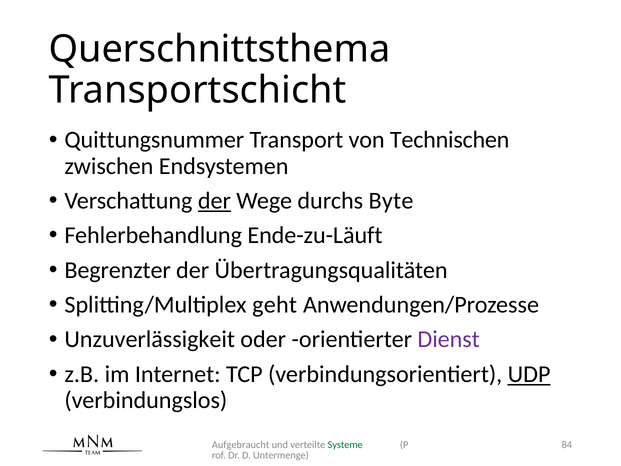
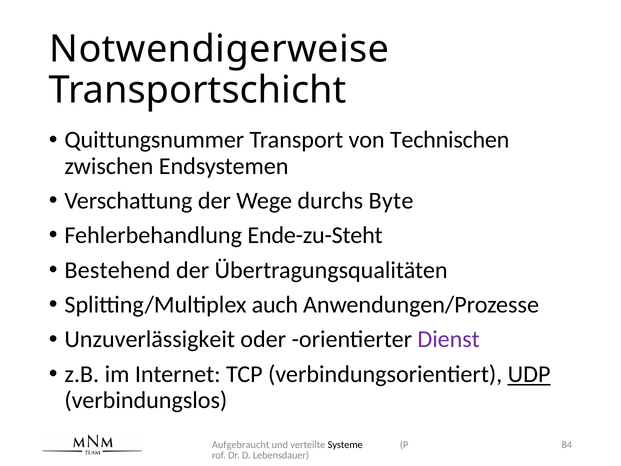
Querschnittsthema: Querschnittsthema -> Notwendigerweise (219, 49)
der underline: present -> none (214, 201)
Ende-zu-Läuft: Ende-zu-Läuft -> Ende-zu-Steht (315, 235)
Begrenzter: Begrenzter -> Bestehend (117, 270)
geht: geht -> auch (275, 305)
Systeme colour: green -> black (345, 445)
Untermenge: Untermenge -> Lebensdauer (281, 455)
